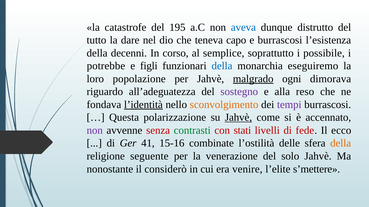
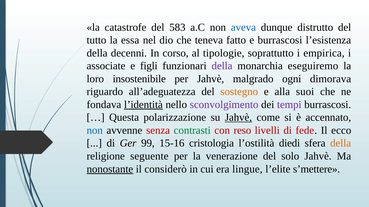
195: 195 -> 583 (177, 27)
dare: dare -> essa (130, 40)
capo: capo -> fatto (236, 40)
semplice: semplice -> tipologie (224, 53)
possibile: possibile -> empirica (324, 53)
potrebbe: potrebbe -> associate (106, 66)
della colour: blue -> purple (222, 66)
popolazione: popolazione -> insostenibile (139, 79)
malgrado underline: present -> none (253, 79)
sostegno colour: purple -> orange (239, 92)
reso: reso -> suoi (305, 92)
sconvolgimento colour: orange -> purple (224, 105)
non colour: purple -> blue (95, 131)
stati: stati -> reso (242, 131)
41: 41 -> 99 (148, 144)
combinate: combinate -> cristologia (212, 144)
delle: delle -> diedi (290, 144)
nonostante underline: none -> present (110, 169)
venire: venire -> lingue (247, 169)
